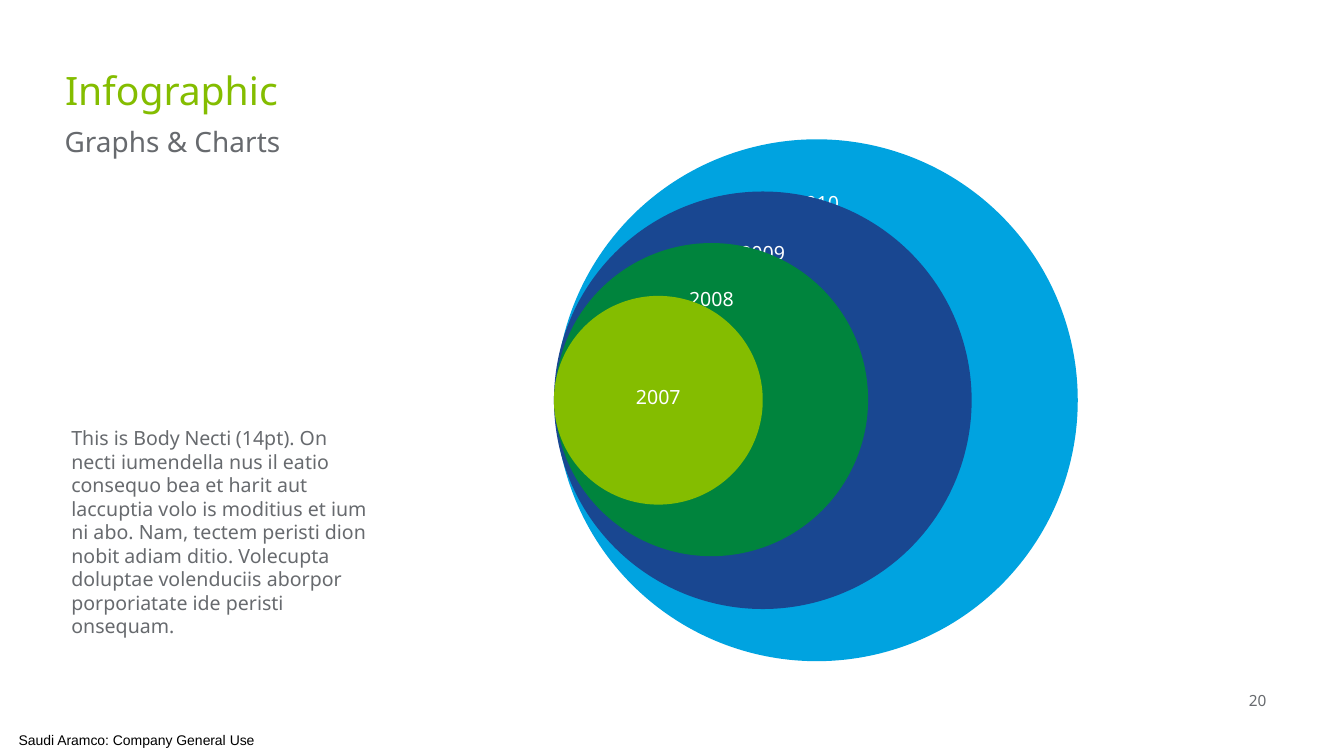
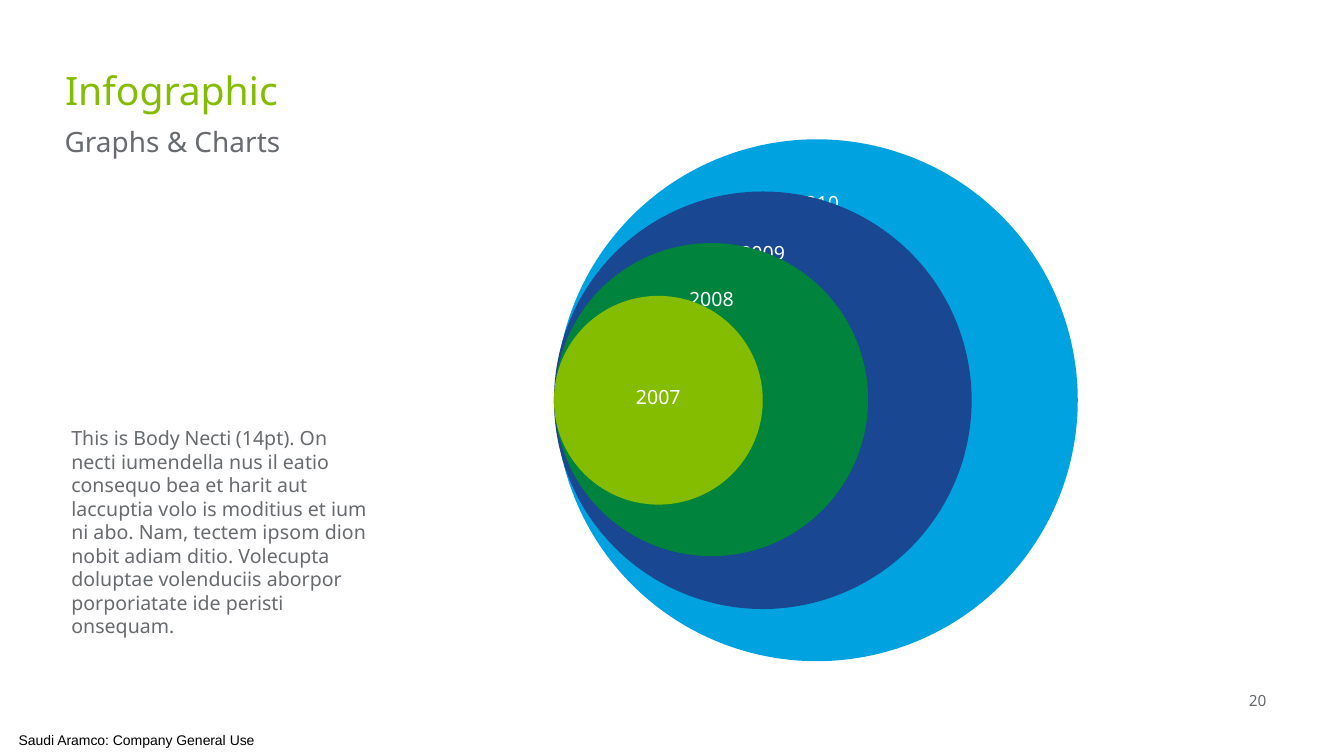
tectem peristi: peristi -> ipsom (291, 533)
